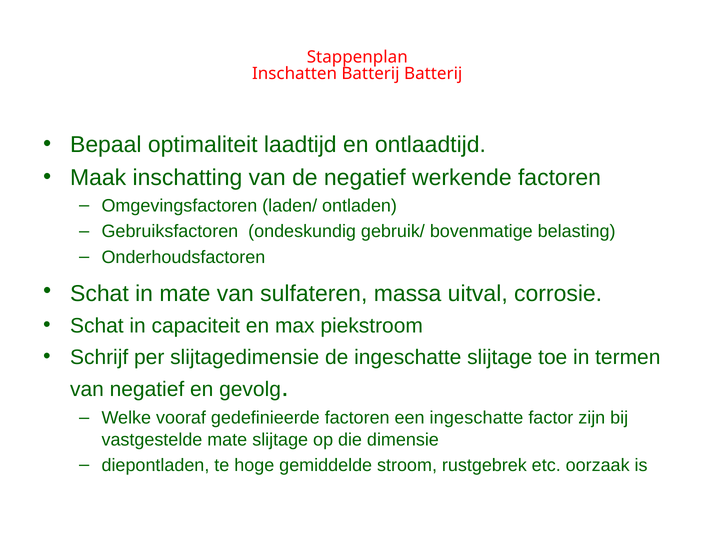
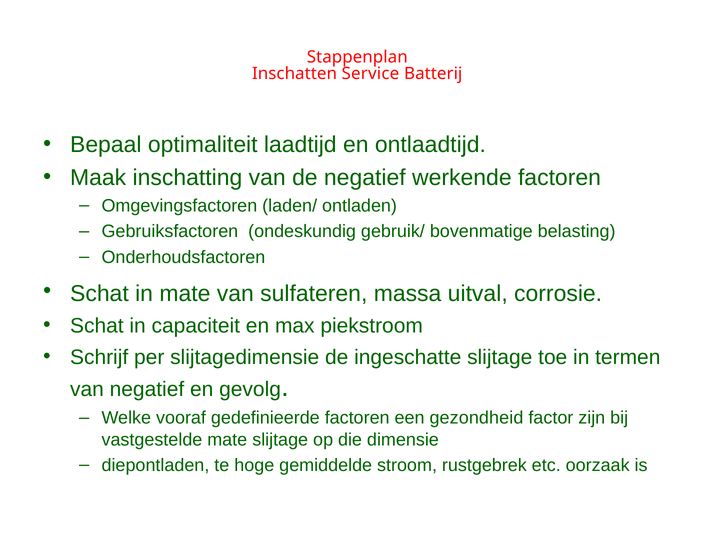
Inschatten Batterij: Batterij -> Service (370, 74)
een ingeschatte: ingeschatte -> gezondheid (476, 418)
